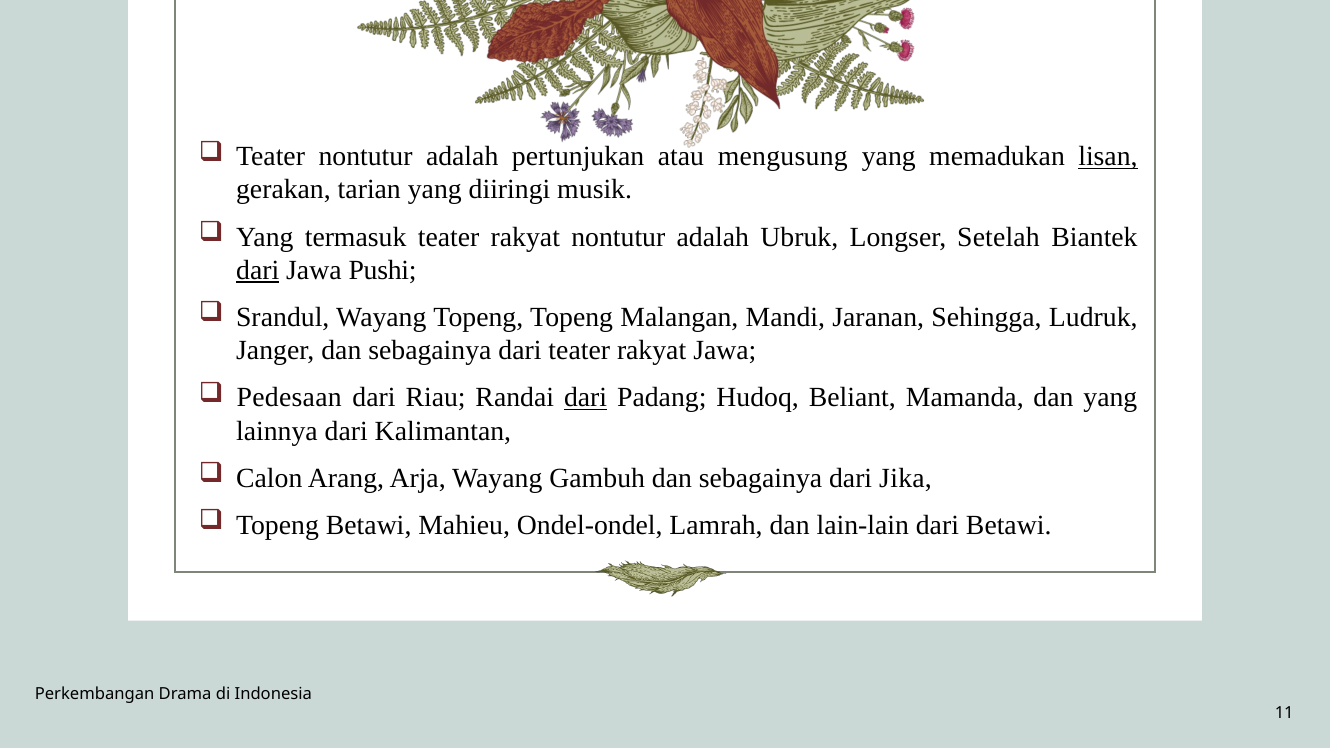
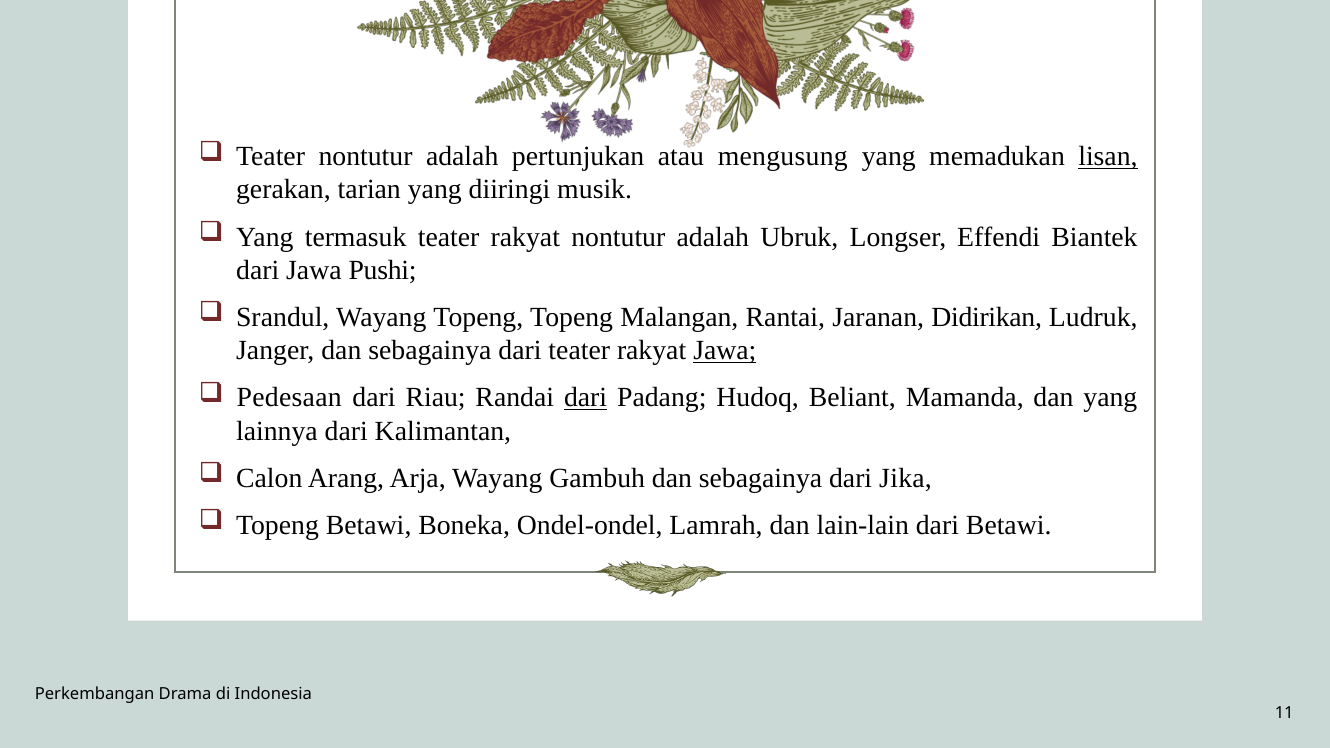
Setelah: Setelah -> Effendi (999, 237)
dari underline: present -> none (258, 270)
Mandi: Mandi -> Rantai (785, 317)
Sehingga: Sehingga -> Didirikan (987, 317)
Jawa underline: none -> present (725, 351)
Mahieu: Mahieu -> Boneka (464, 525)
